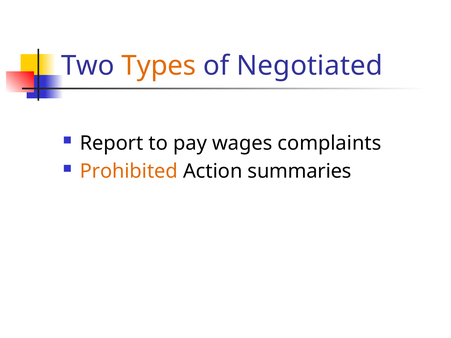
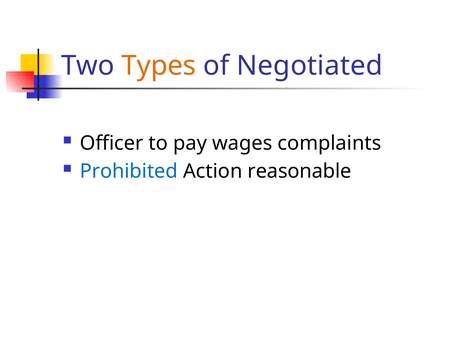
Report: Report -> Officer (112, 143)
Prohibited colour: orange -> blue (129, 171)
summaries: summaries -> reasonable (300, 171)
